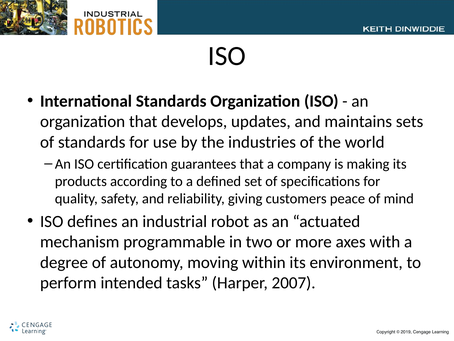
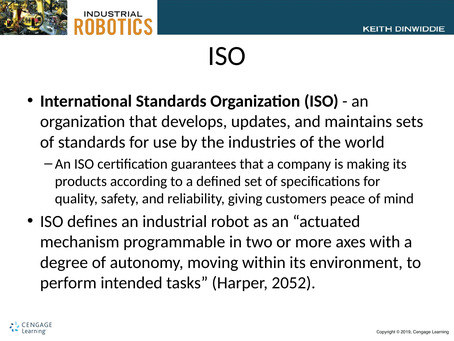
2007: 2007 -> 2052 (294, 282)
